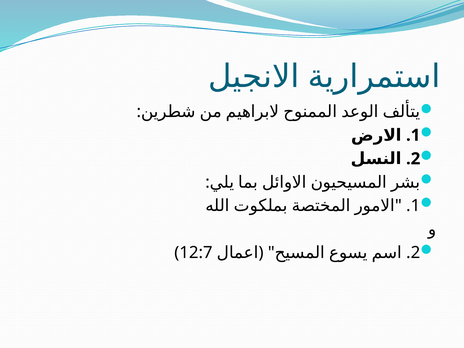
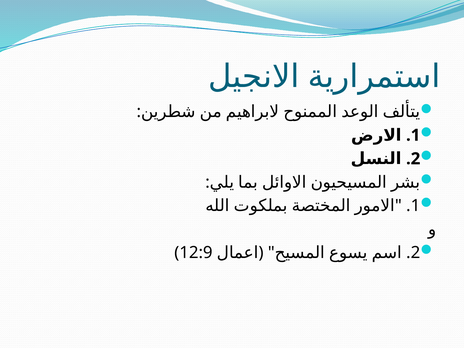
12:7: 12:7 -> 12:9 (196, 253)
